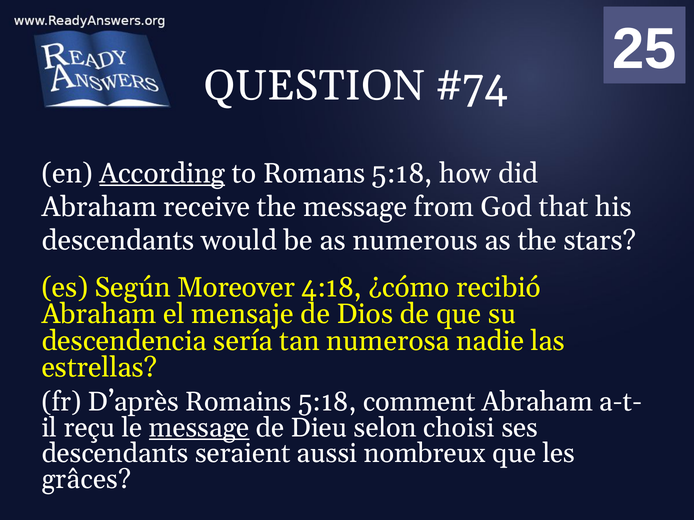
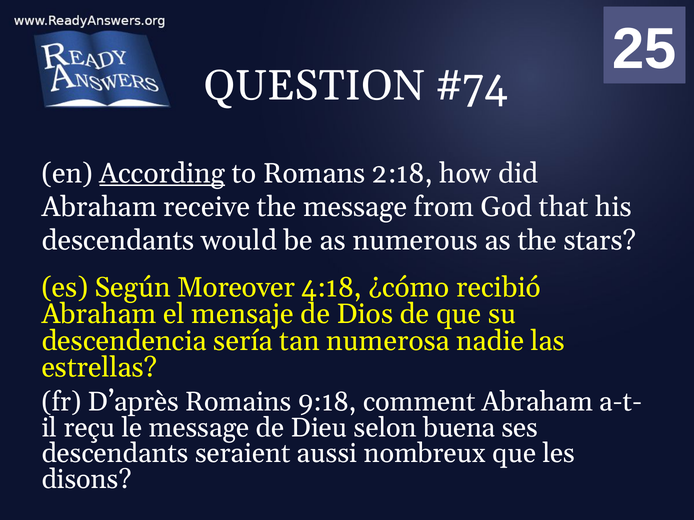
Romans 5:18: 5:18 -> 2:18 (402, 174)
Romains 5:18: 5:18 -> 9:18 (327, 402)
message underline: present -> none (199, 428)
choisi: choisi -> buena (459, 428)
grâces: grâces -> disons (86, 480)
